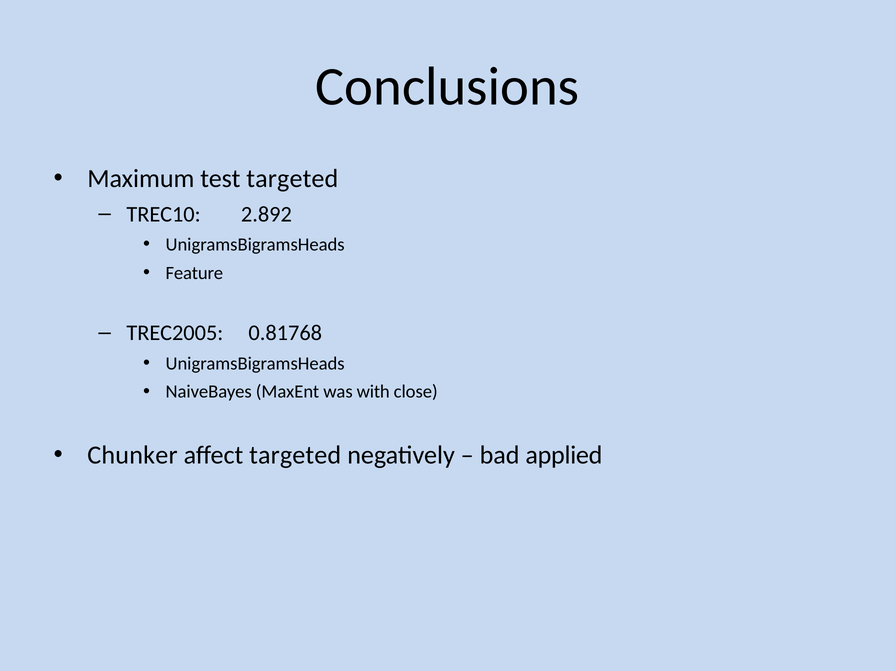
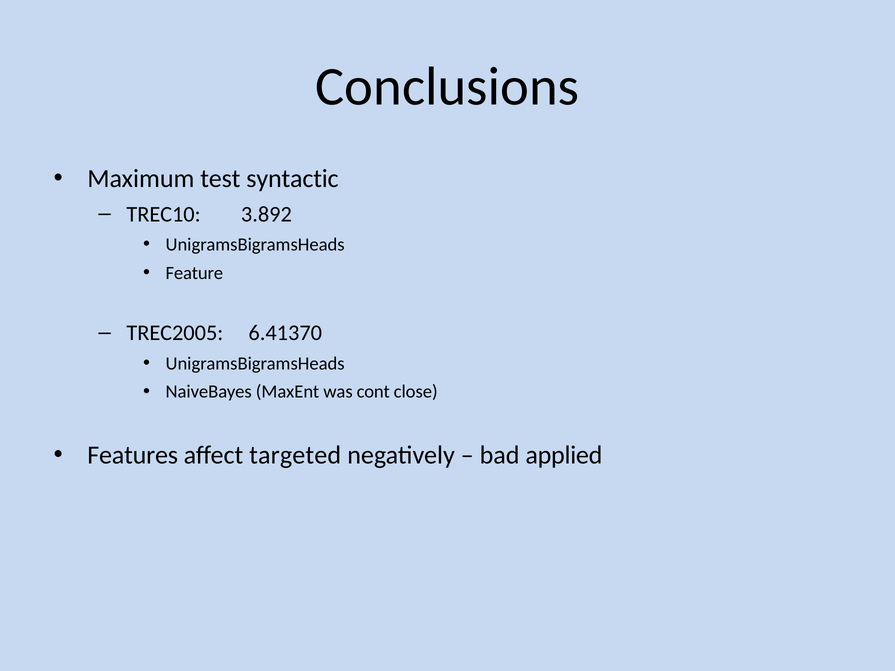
test targeted: targeted -> syntactic (292, 179)
2.892: 2.892 -> 3.892 (266, 214)
0.81768: 0.81768 -> 6.41370 (285, 333)
with: with -> cont (373, 392)
Chunker: Chunker -> Features (133, 456)
